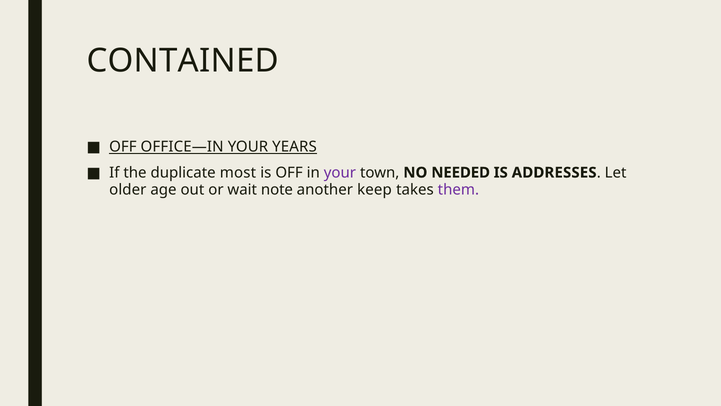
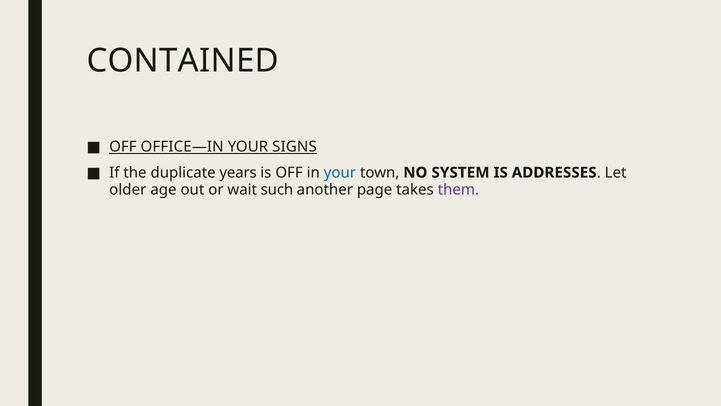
YEARS: YEARS -> SIGNS (295, 146)
most: most -> years (238, 172)
your colour: purple -> blue (340, 172)
NEEDED: NEEDED -> SYSTEM (460, 172)
note: note -> such (277, 189)
keep: keep -> page (375, 189)
